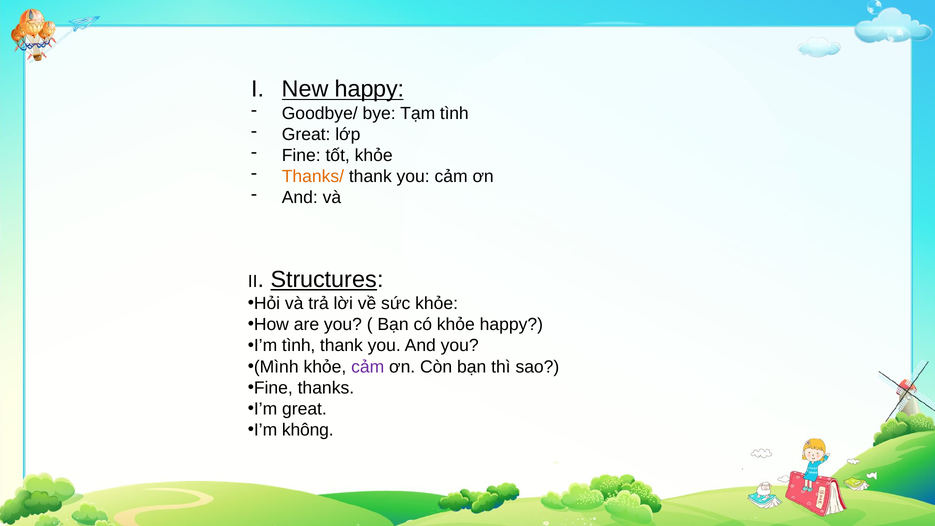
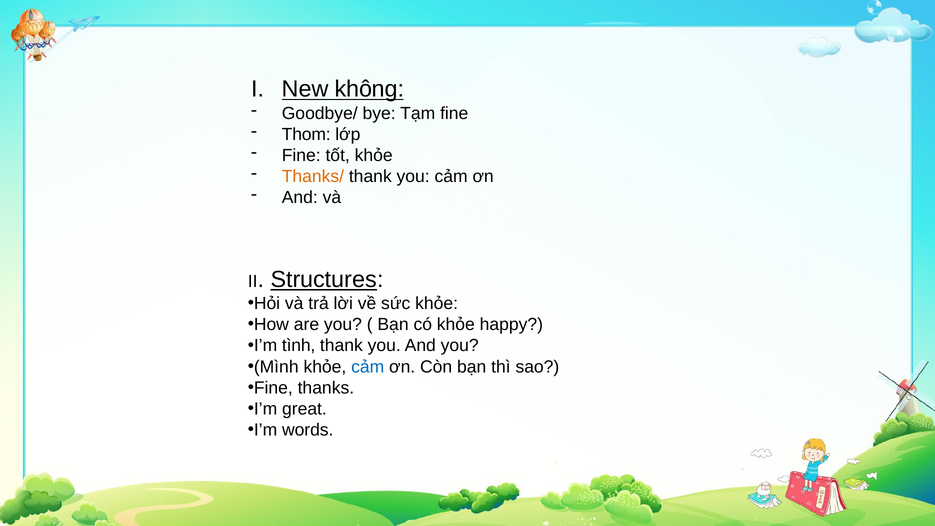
New happy: happy -> không (369, 89)
Tạm tình: tình -> fine (454, 113)
Great: Great -> Thom (306, 134)
cảm colour: purple -> blue (368, 367)
không: không -> words (308, 430)
